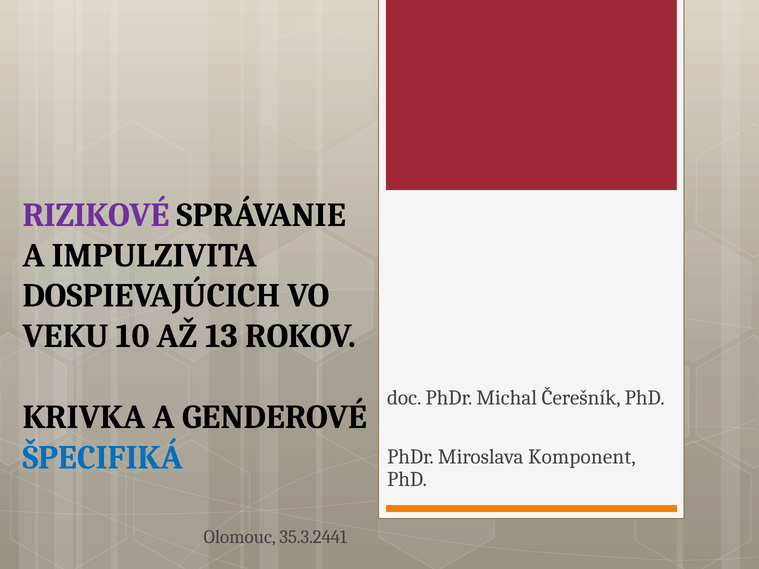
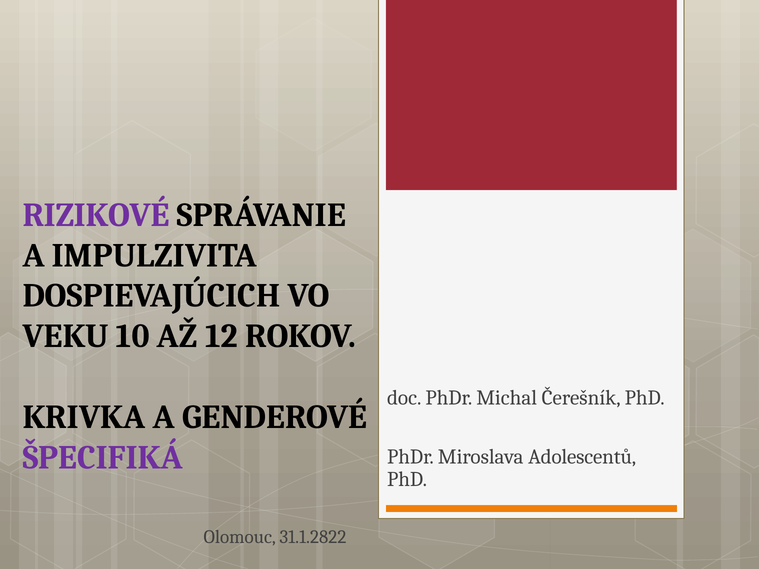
13: 13 -> 12 (221, 336)
ŠPECIFIKÁ colour: blue -> purple (103, 458)
Komponent: Komponent -> Adolescentů (582, 457)
35.3.2441: 35.3.2441 -> 31.1.2822 (313, 537)
